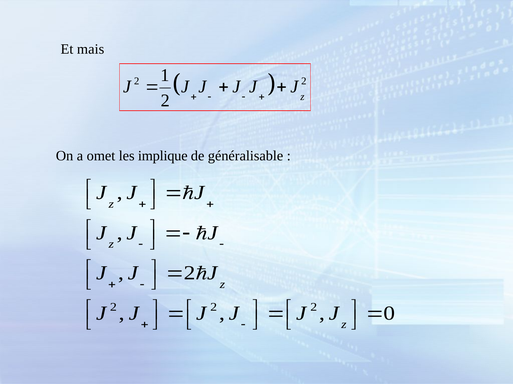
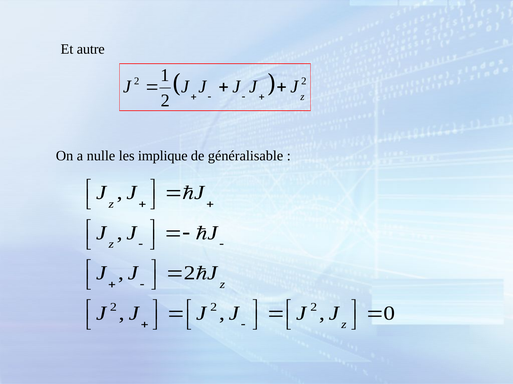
mais: mais -> autre (91, 49)
omet: omet -> nulle (101, 156)
